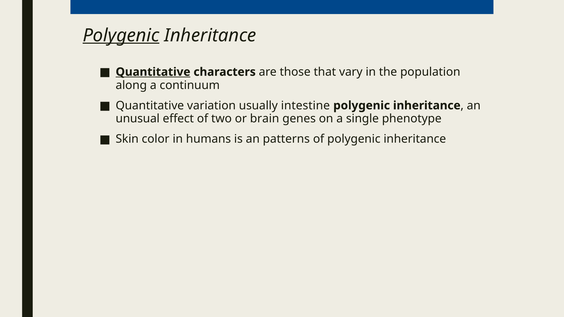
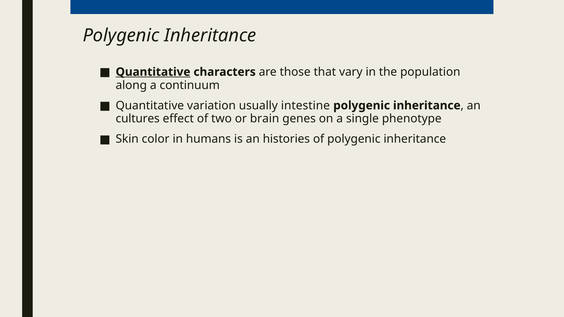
Polygenic underline: present -> none (121, 35)
unusual: unusual -> cultures (138, 119)
patterns: patterns -> histories (286, 139)
